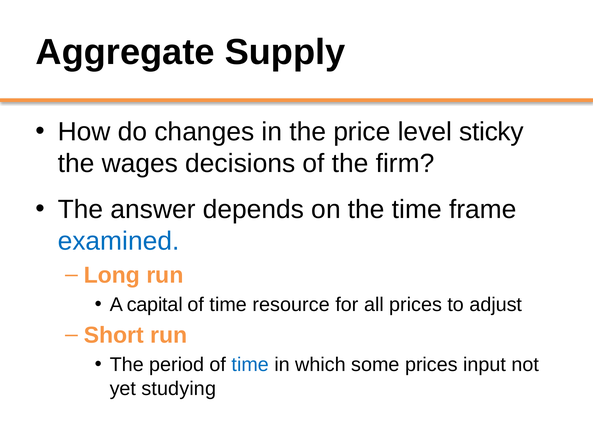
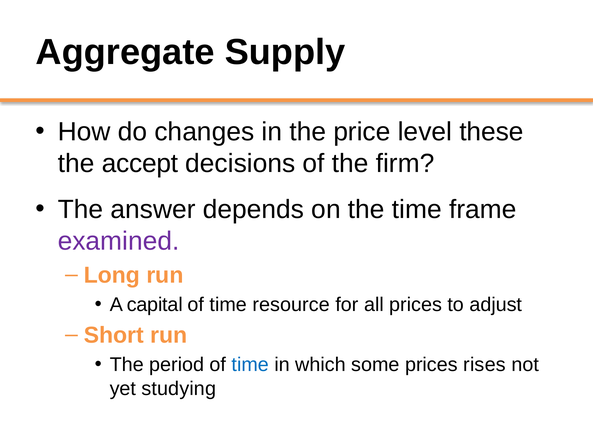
sticky: sticky -> these (491, 132)
wages: wages -> accept (140, 163)
examined colour: blue -> purple (119, 241)
input: input -> rises (485, 365)
